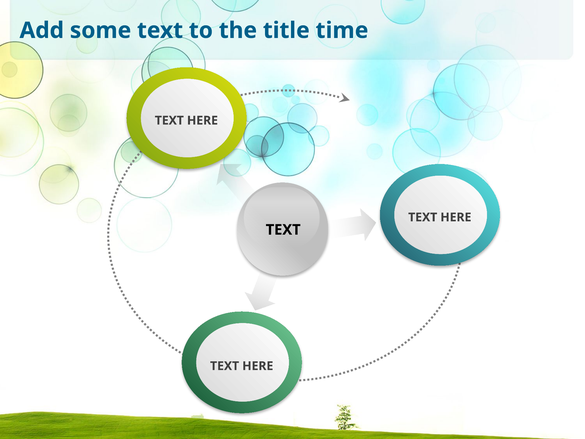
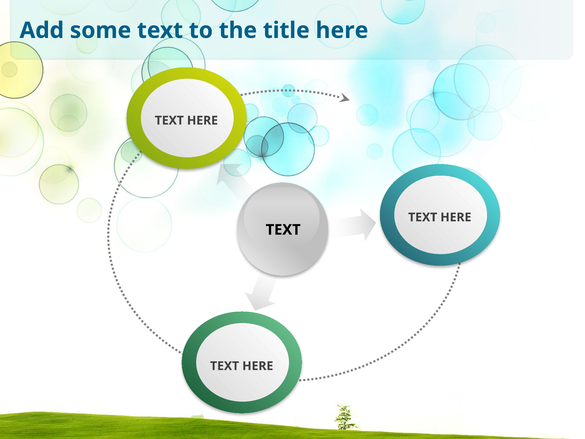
time: time -> here (342, 30)
